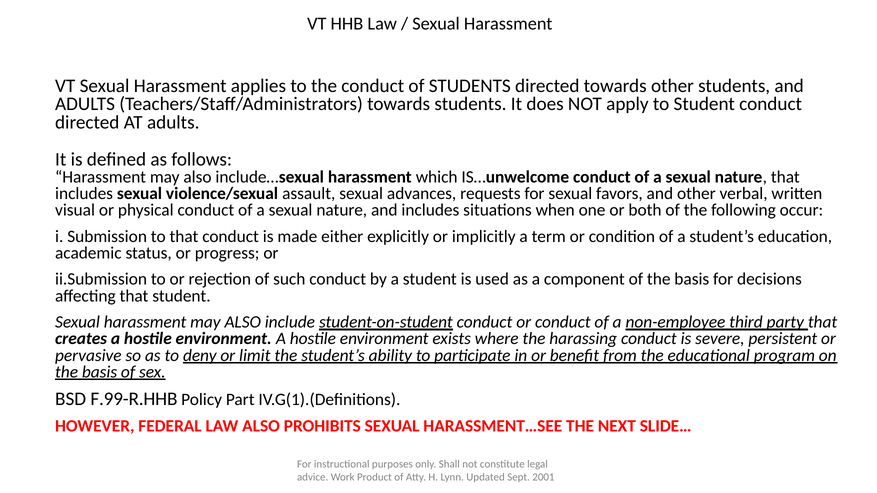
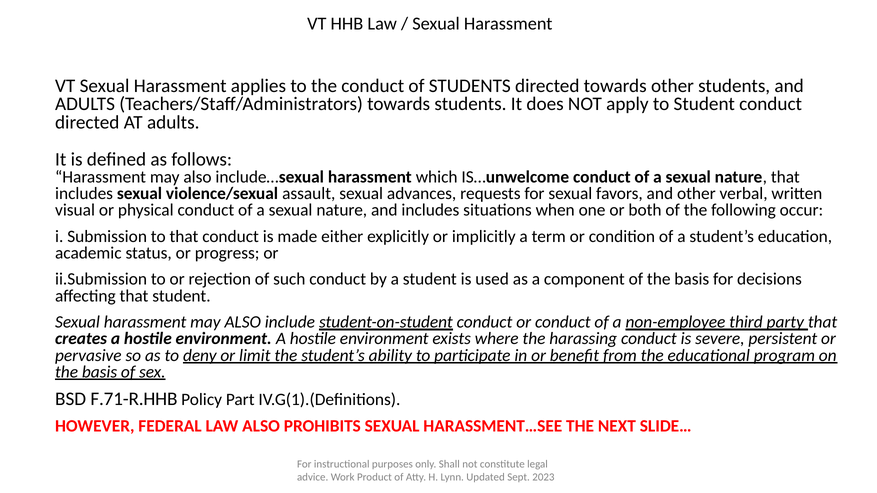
F.99-R.HHB: F.99-R.HHB -> F.71-R.HHB (134, 399)
2001: 2001 -> 2023 (543, 478)
